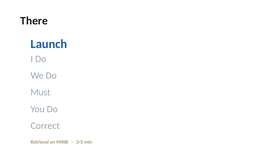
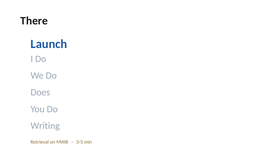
Must: Must -> Does (40, 92)
Correct: Correct -> Writing (45, 126)
